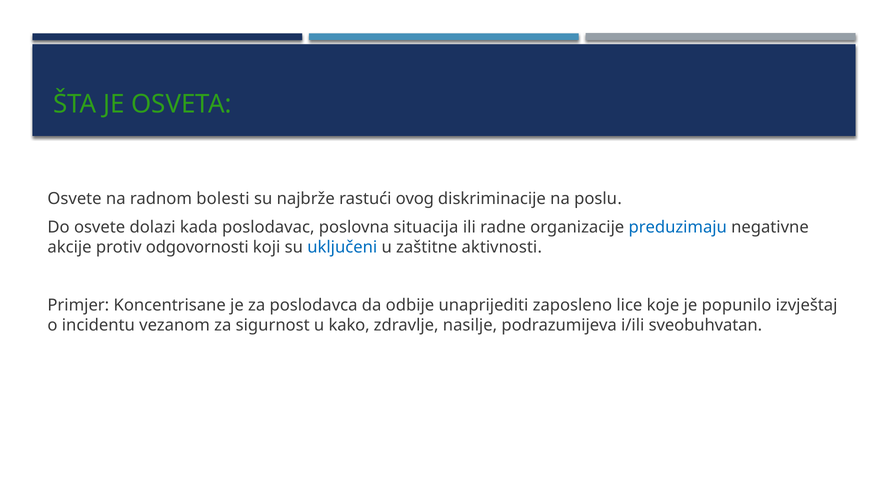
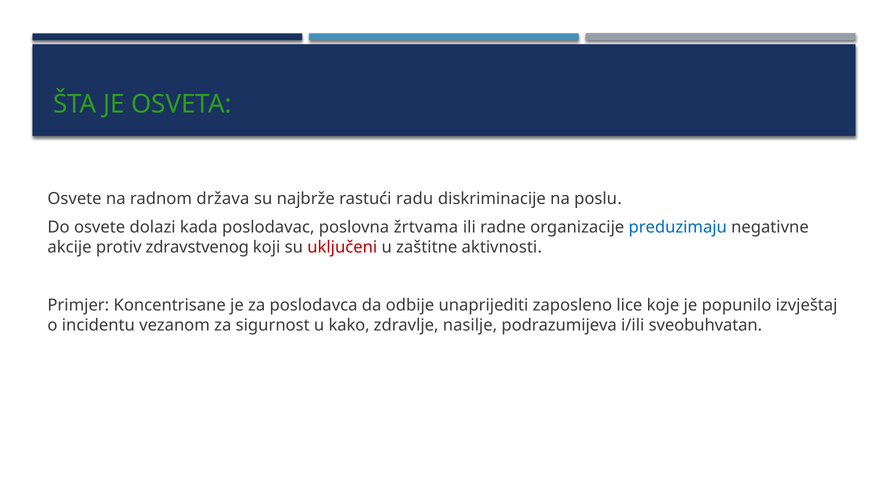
bolesti: bolesti -> država (223, 198)
ovog: ovog -> radu (415, 198)
situacija: situacija -> žrtvama (426, 227)
odgovornosti: odgovornosti -> zdravstvenog (197, 247)
uključeni colour: blue -> red (342, 247)
